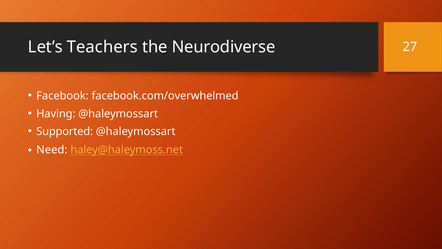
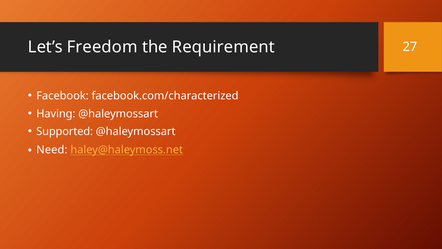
Teachers: Teachers -> Freedom (102, 47)
Neurodiverse: Neurodiverse -> Requirement (223, 47)
facebook.com/overwhelmed: facebook.com/overwhelmed -> facebook.com/characterized (165, 96)
